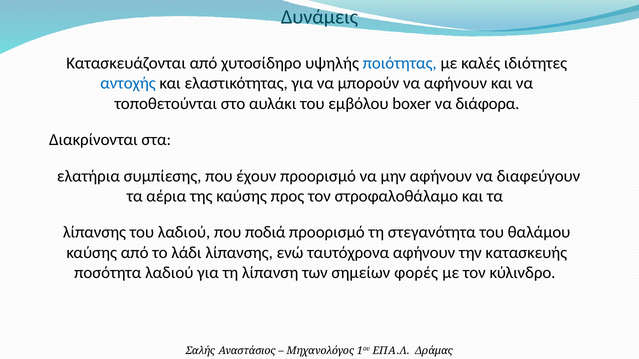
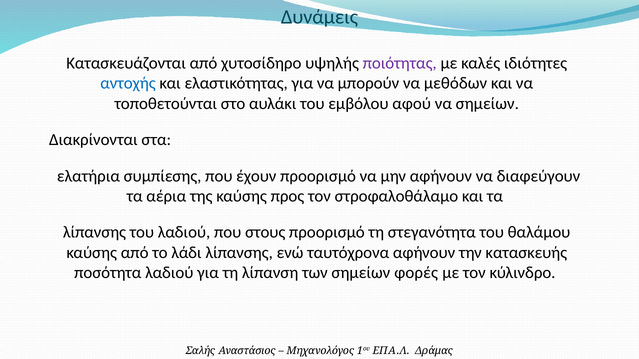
ποιότητας colour: blue -> purple (400, 63)
να αφήνουν: αφήνουν -> μεθόδων (456, 84)
boxer: boxer -> αφού (412, 104)
να διάφορα: διάφορα -> σημείων (487, 104)
ποδιά: ποδιά -> στους (265, 233)
